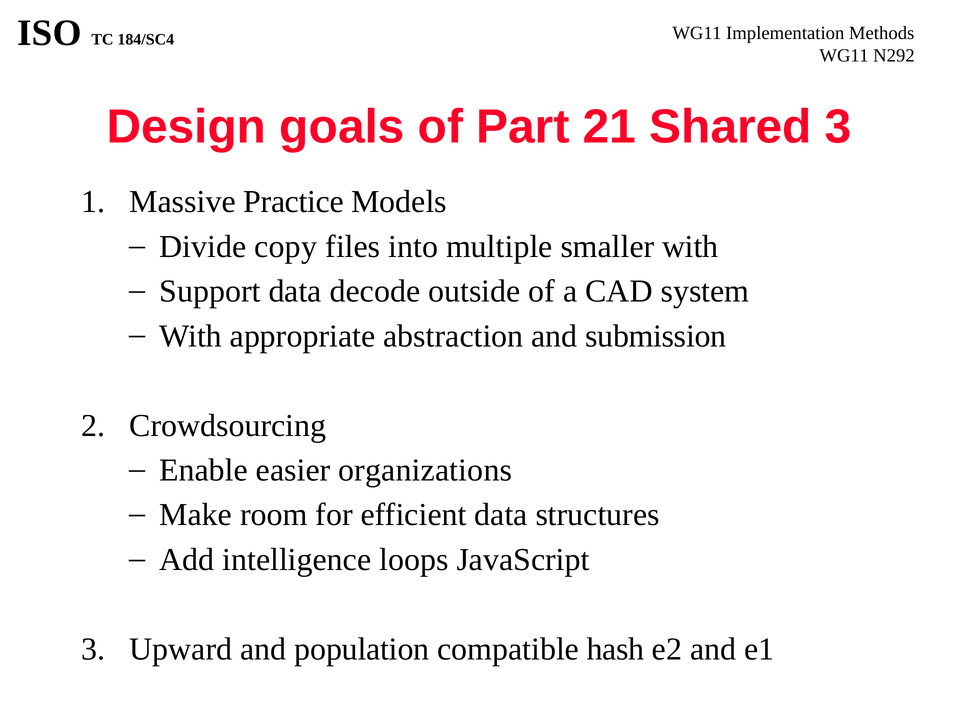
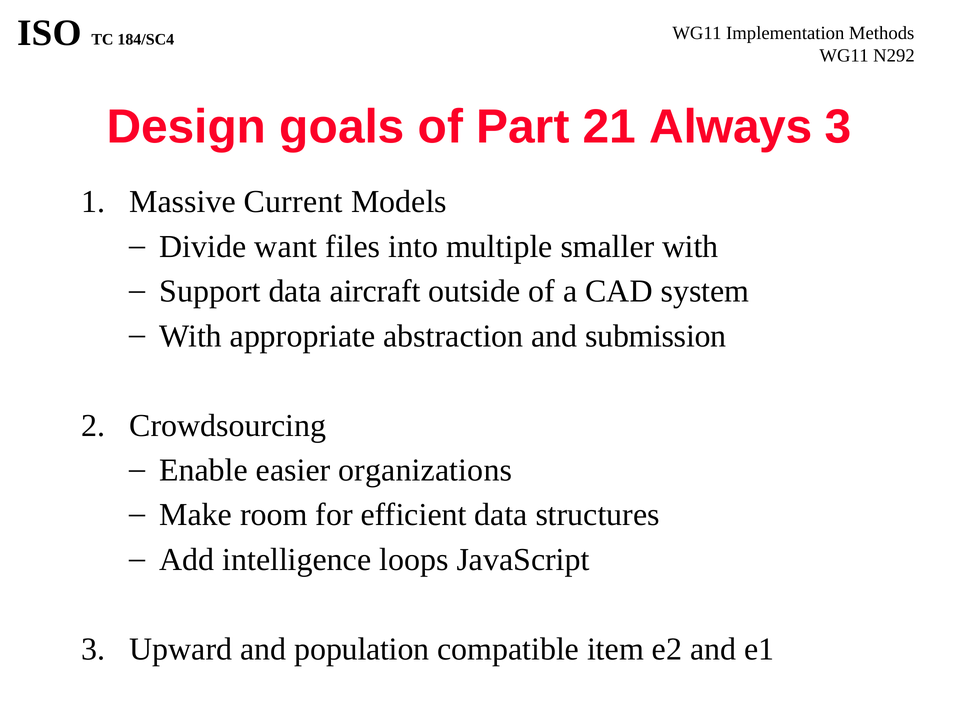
Shared: Shared -> Always (731, 127)
Practice: Practice -> Current (293, 202)
copy: copy -> want (286, 247)
decode: decode -> aircraft (375, 291)
hash: hash -> item (615, 649)
